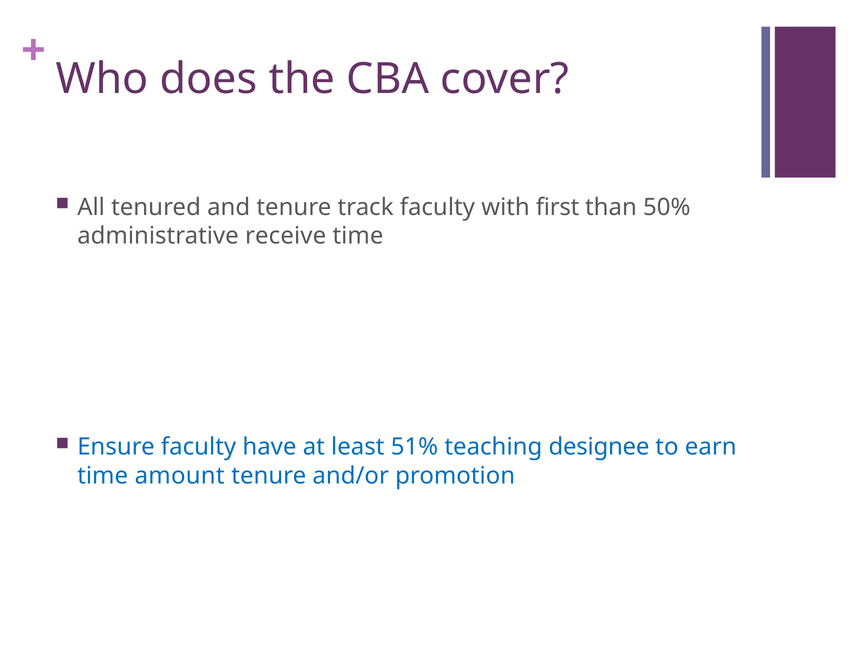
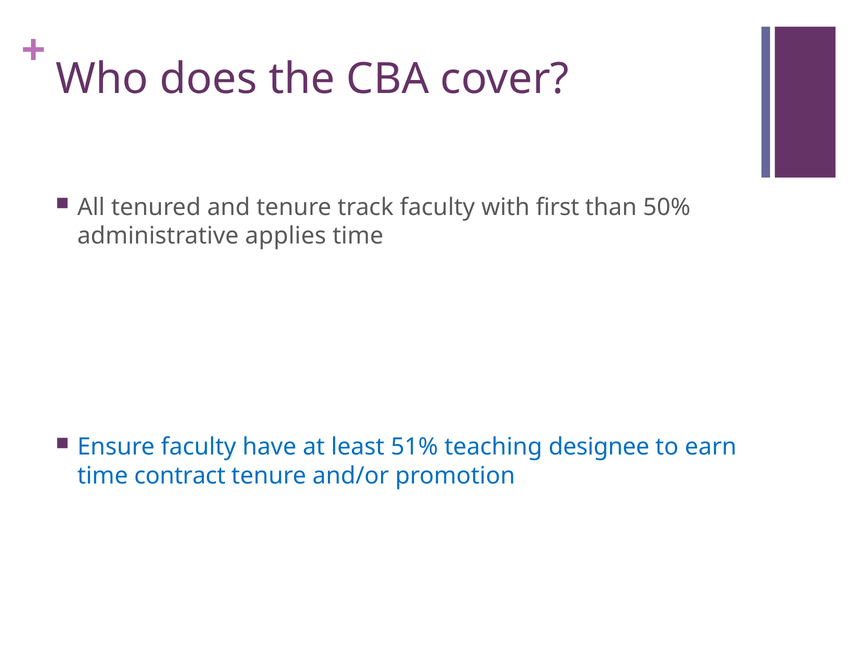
receive: receive -> applies (286, 236)
amount: amount -> contract (180, 476)
